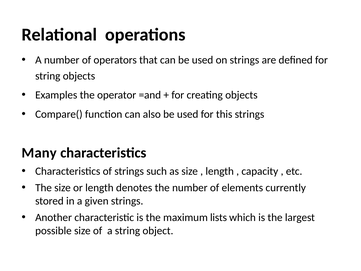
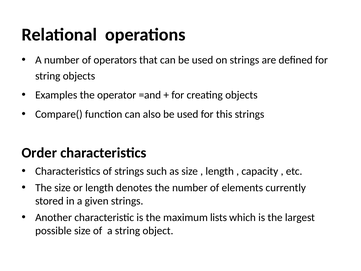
Many: Many -> Order (39, 153)
